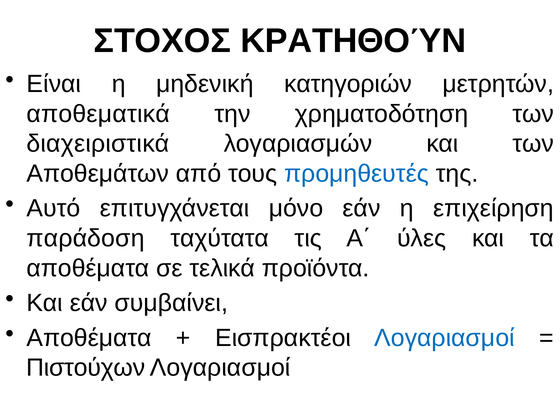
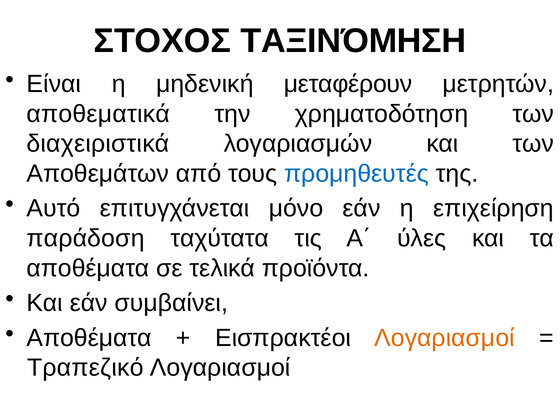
ΚΡΑΤΗΘΟΎΝ: ΚΡΑΤΗΘΟΎΝ -> ΤΑΞΙΝΌΜΗΣΗ (353, 41)
κατηγοριών: κατηγοριών -> μεταφέρουν (348, 84)
Λογαριασμοί colour: blue -> orange (444, 338)
Πιστούχων: Πιστούχων -> Τραπεζικό (85, 368)
